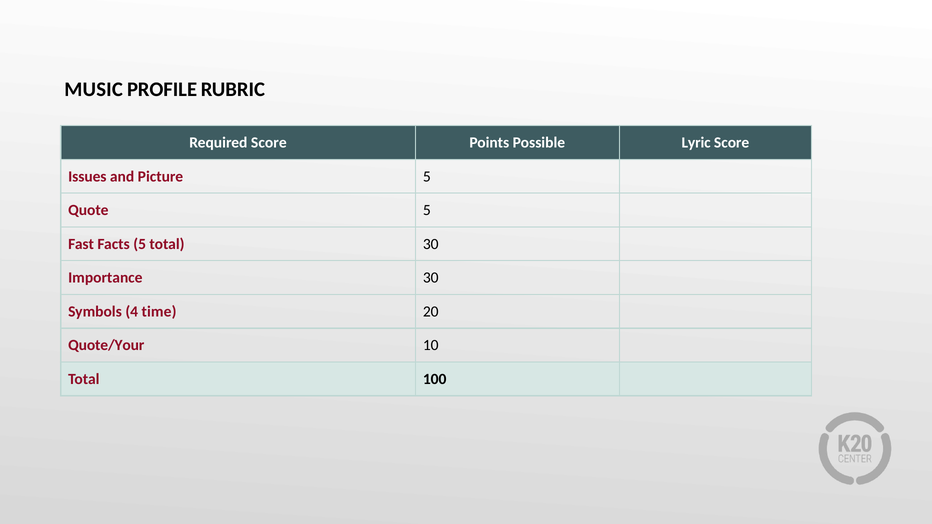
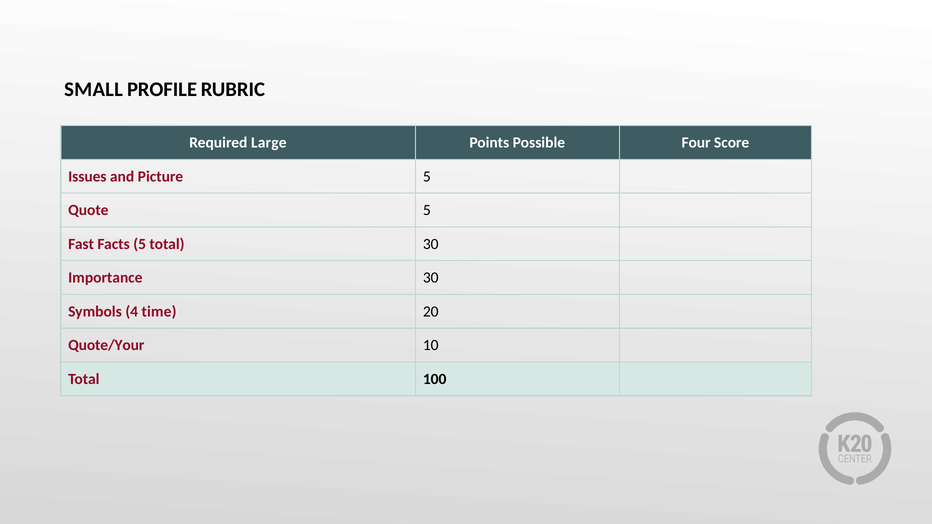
MUSIC: MUSIC -> SMALL (94, 89)
Required Score: Score -> Large (269, 143)
Lyric: Lyric -> Four (696, 143)
